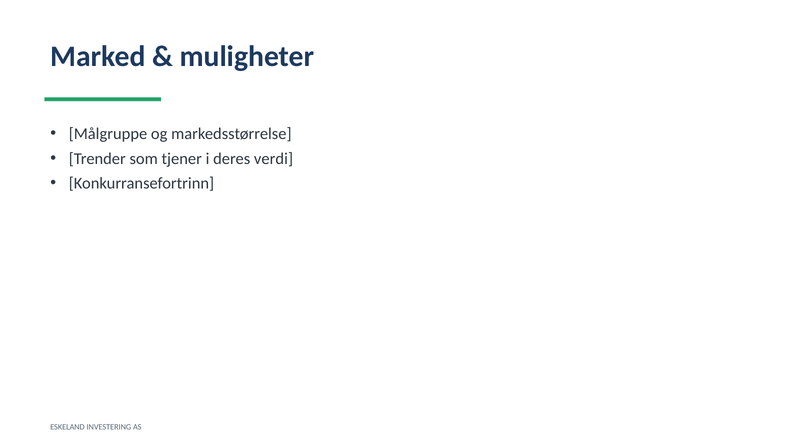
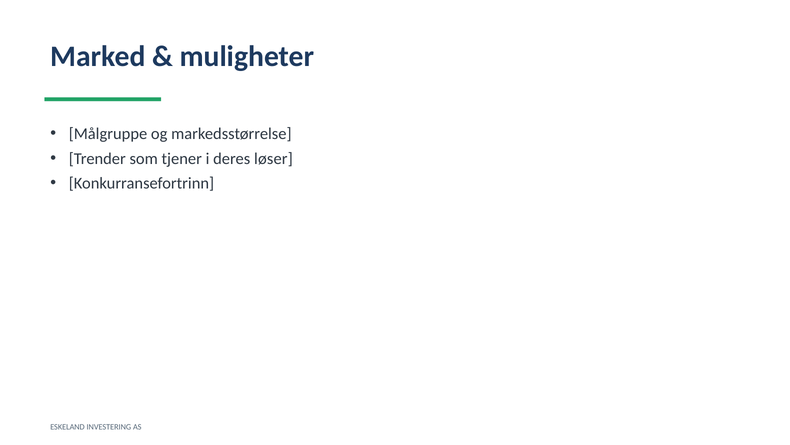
verdi: verdi -> løser (273, 159)
